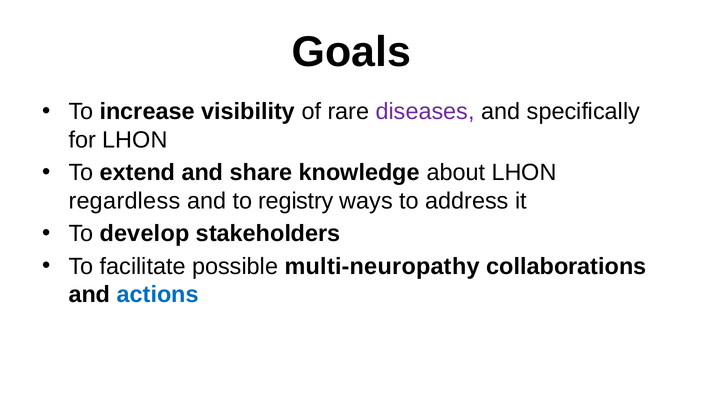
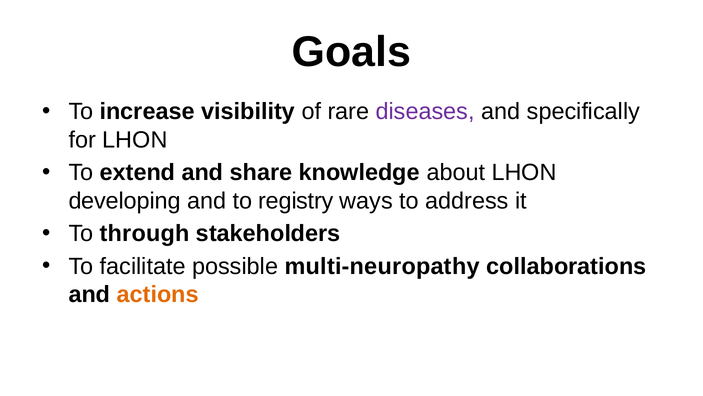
regardless: regardless -> developing (125, 201)
develop: develop -> through (145, 233)
actions colour: blue -> orange (158, 294)
